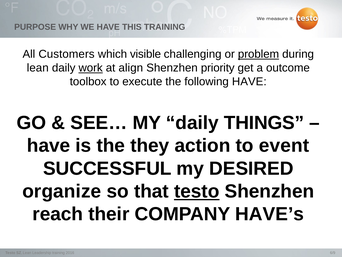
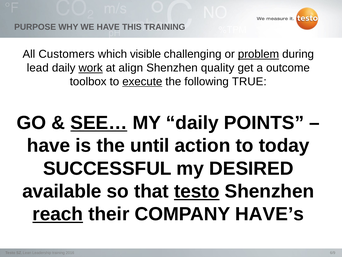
lean: lean -> lead (38, 68)
priority: priority -> quality (218, 68)
execute underline: none -> present (142, 81)
following HAVE: HAVE -> TRUE (249, 81)
SEE… underline: none -> present (99, 123)
THINGS: THINGS -> POINTS (264, 123)
they: they -> until (150, 145)
event: event -> today (284, 145)
organize: organize -> available (62, 191)
reach underline: none -> present (58, 214)
